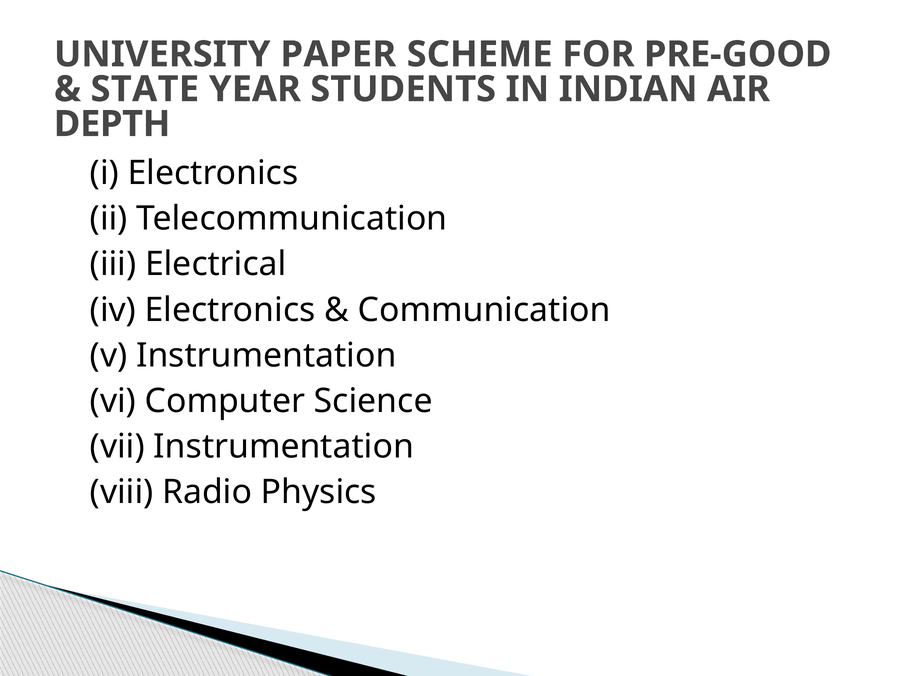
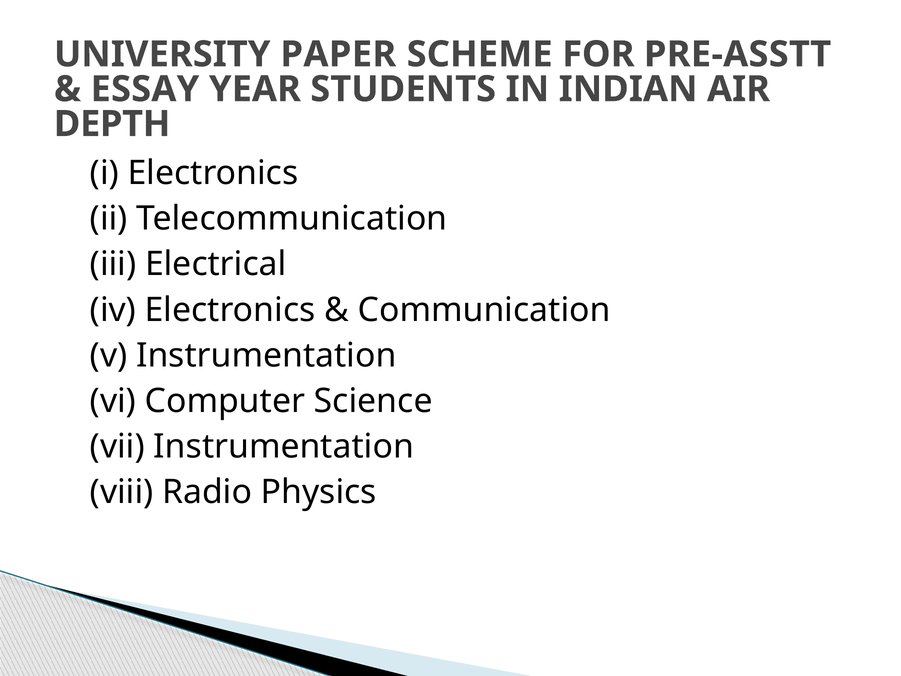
PRE-GOOD: PRE-GOOD -> PRE-ASSTT (737, 54)
STATE: STATE -> ESSAY (145, 89)
